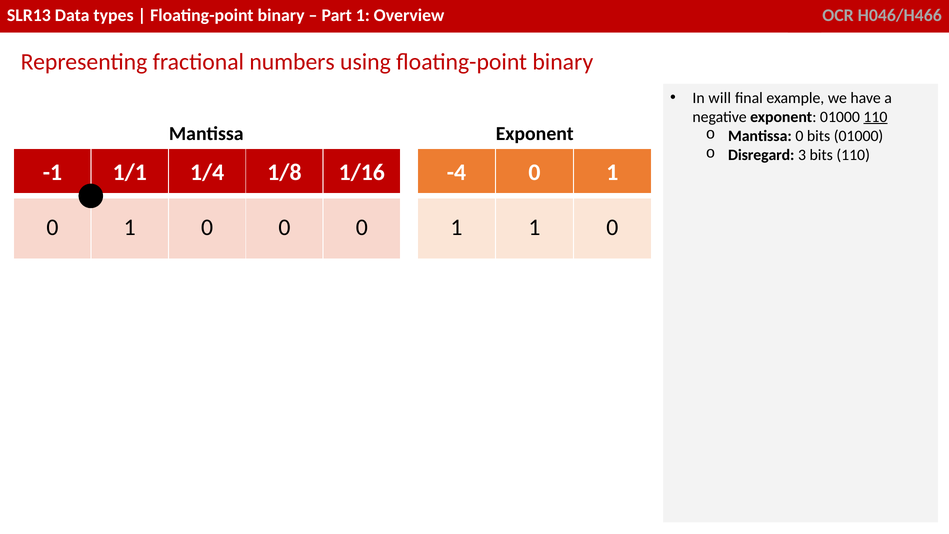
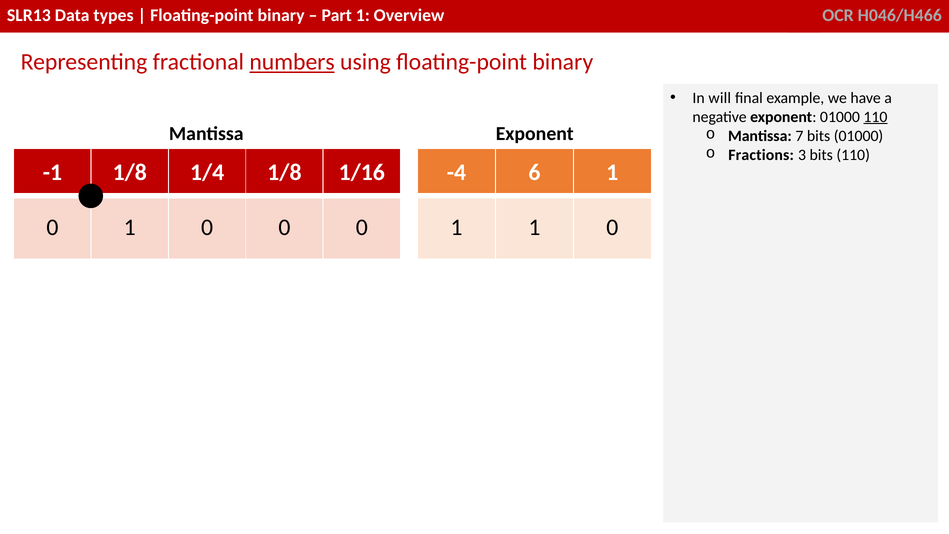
numbers underline: none -> present (292, 62)
Mantissa 0: 0 -> 7 (799, 136)
Disregard: Disregard -> Fractions (761, 155)
-1 1/1: 1/1 -> 1/8 (130, 172)
-4 0: 0 -> 6 (534, 172)
